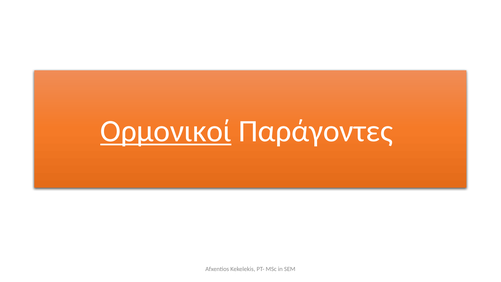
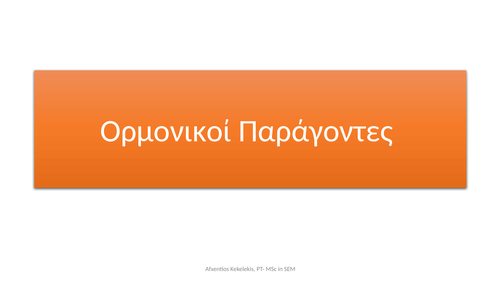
Ορμονικοί underline: present -> none (166, 131)
